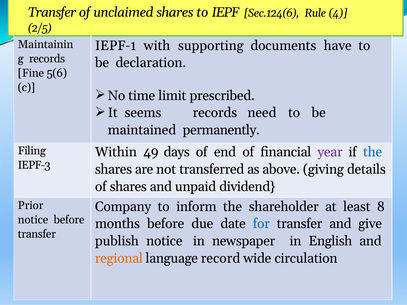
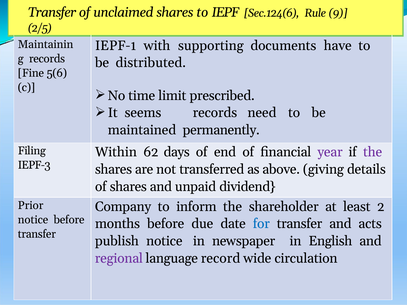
4: 4 -> 9 (338, 13)
declaration: declaration -> distributed (151, 63)
49: 49 -> 62 (151, 152)
the colour: blue -> purple (373, 152)
8: 8 -> 2 (381, 207)
give: give -> acts (370, 224)
regional colour: orange -> purple (119, 258)
